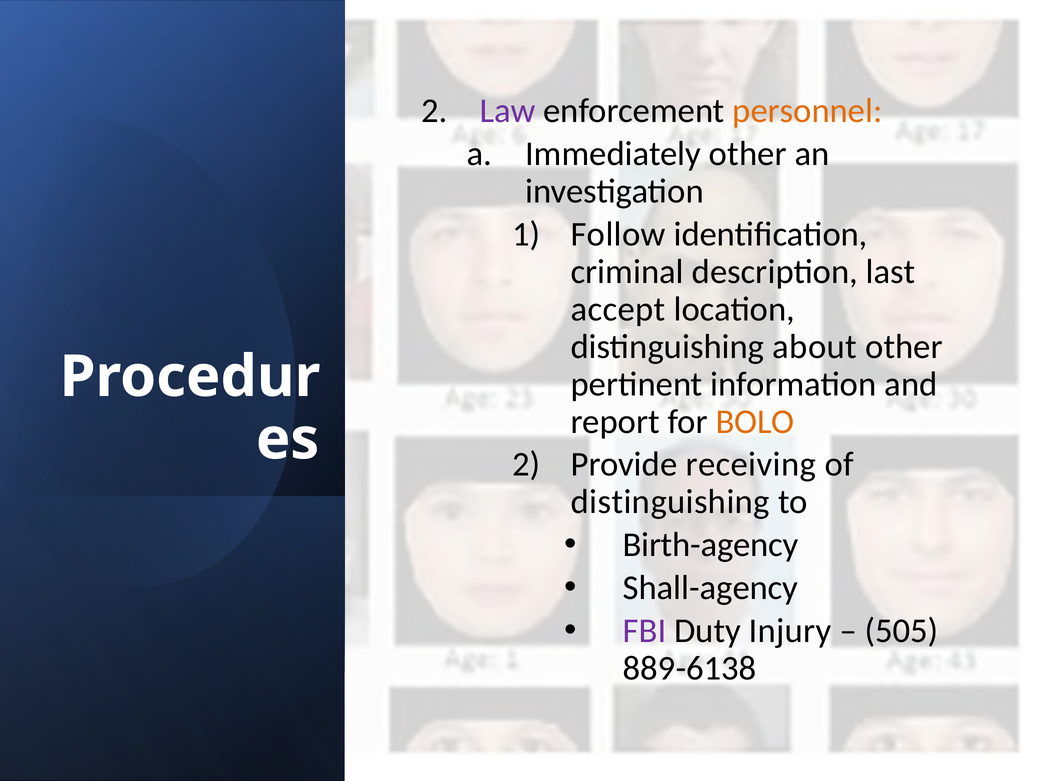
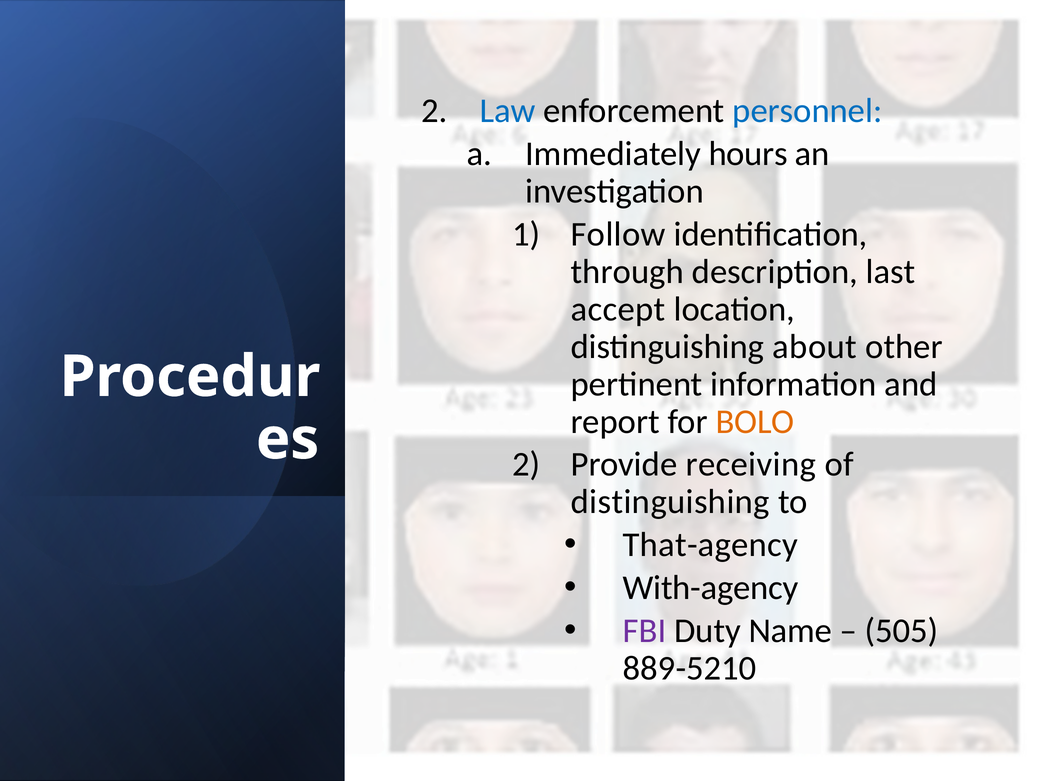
Law colour: purple -> blue (508, 111)
personnel colour: orange -> blue (807, 111)
Immediately other: other -> hours (748, 154)
criminal: criminal -> through (627, 272)
Birth-agency: Birth-agency -> That-agency (710, 545)
Shall-agency: Shall-agency -> With-agency (711, 588)
Injury: Injury -> Name (790, 630)
889-6138: 889-6138 -> 889-5210 (690, 668)
